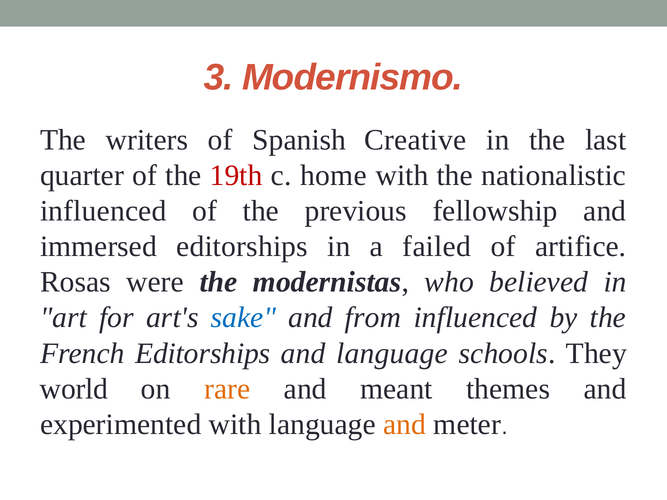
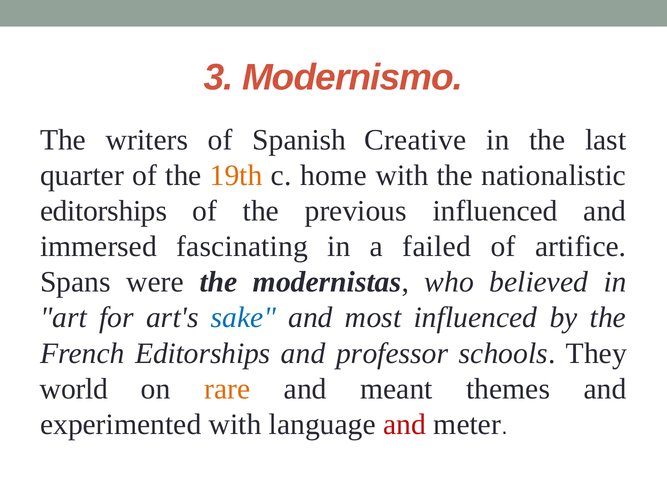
19th colour: red -> orange (236, 176)
influenced: influenced -> editorships (104, 211)
previous fellowship: fellowship -> influenced (495, 211)
immersed editorships: editorships -> fascinating (242, 247)
Rosas: Rosas -> Spans (75, 282)
from: from -> most (373, 318)
and language: language -> professor (392, 353)
and colour: orange -> red (405, 425)
